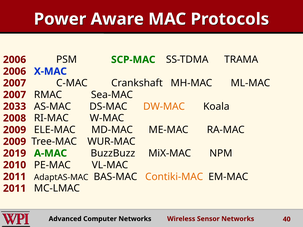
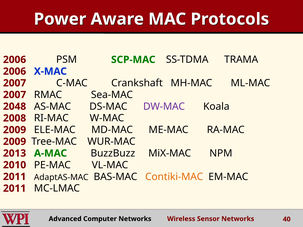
2033: 2033 -> 2048 (15, 107)
DW-MAC colour: orange -> purple (164, 107)
2019: 2019 -> 2013 (15, 153)
